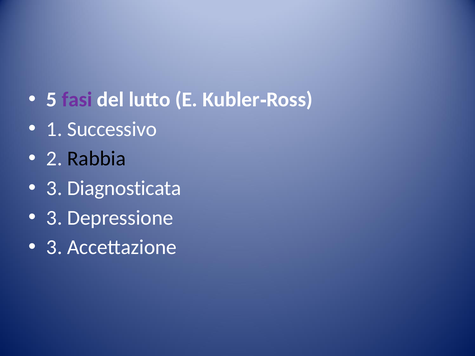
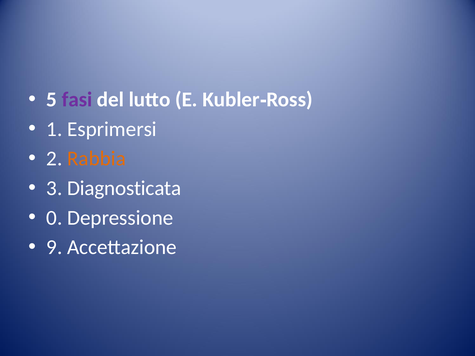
Successivo: Successivo -> Esprimersi (112, 129)
Rabbia colour: black -> orange (96, 159)
3: 3 -> 0 (54, 218)
3: 3 -> 9 (54, 247)
